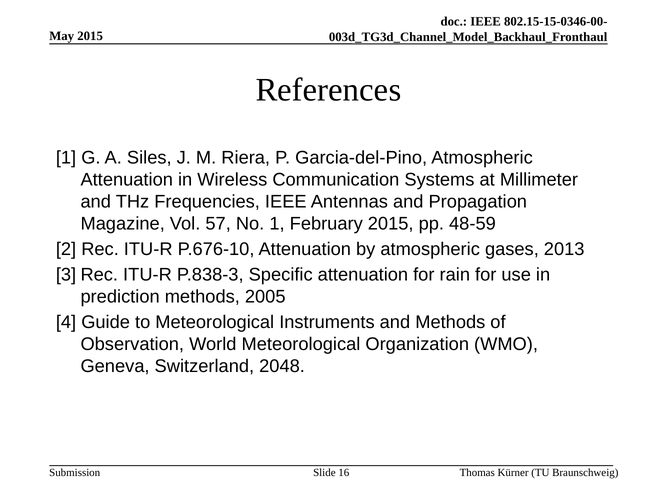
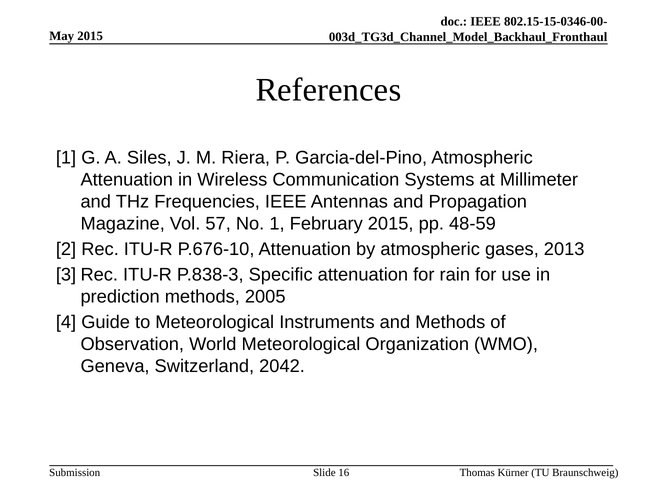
2048: 2048 -> 2042 (282, 366)
